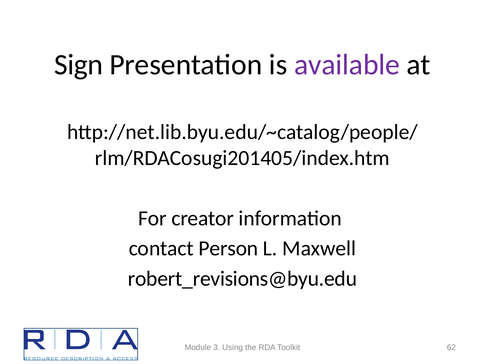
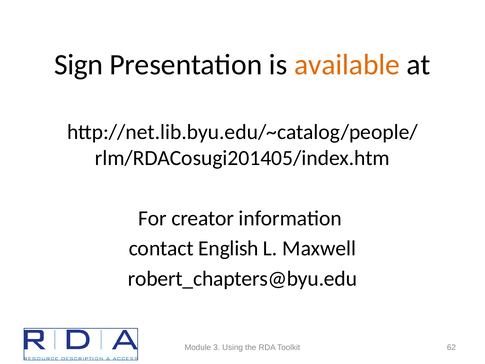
available colour: purple -> orange (347, 65)
Person: Person -> English (228, 248)
robert_revisions@byu.edu: robert_revisions@byu.edu -> robert_chapters@byu.edu (242, 279)
